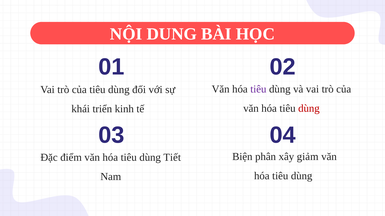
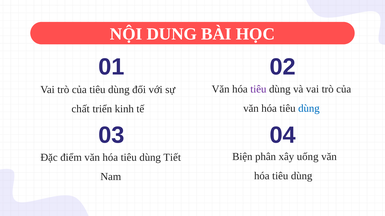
dùng colour: red -> blue (309, 109)
khái: khái -> chất (81, 109)
giảm: giảm -> uống (308, 157)
